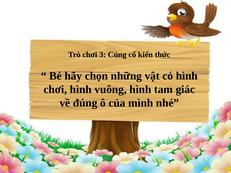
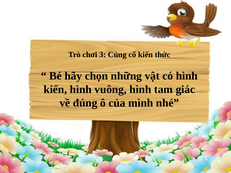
chơi: chơi -> kiến (55, 90)
